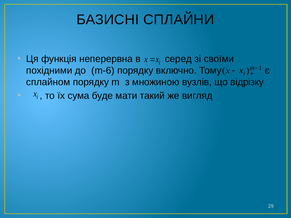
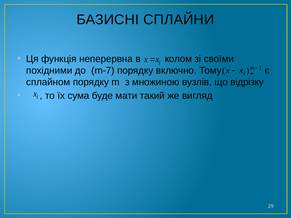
серед: серед -> колом (178, 59)
m-6: m-6 -> m-7 (103, 71)
